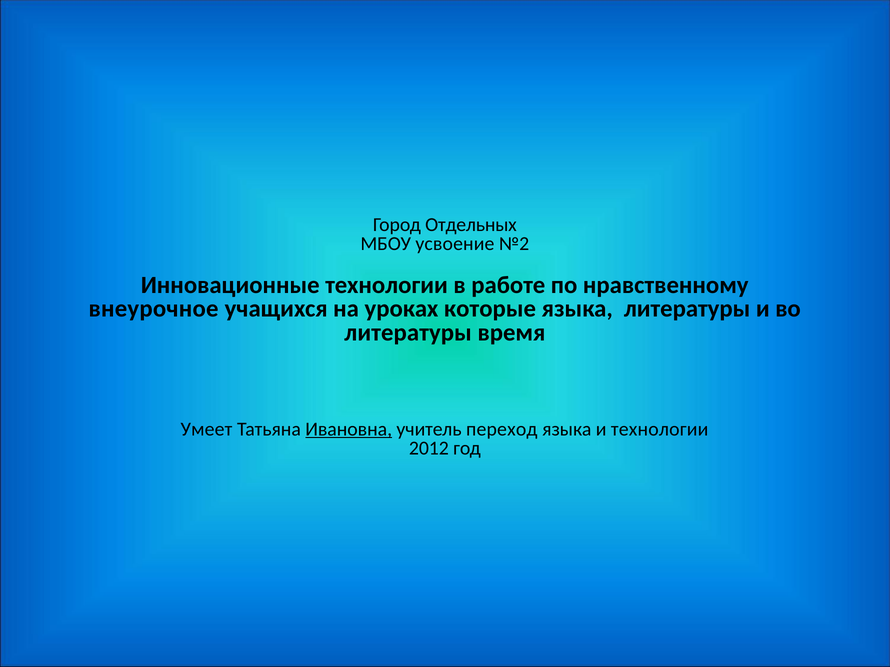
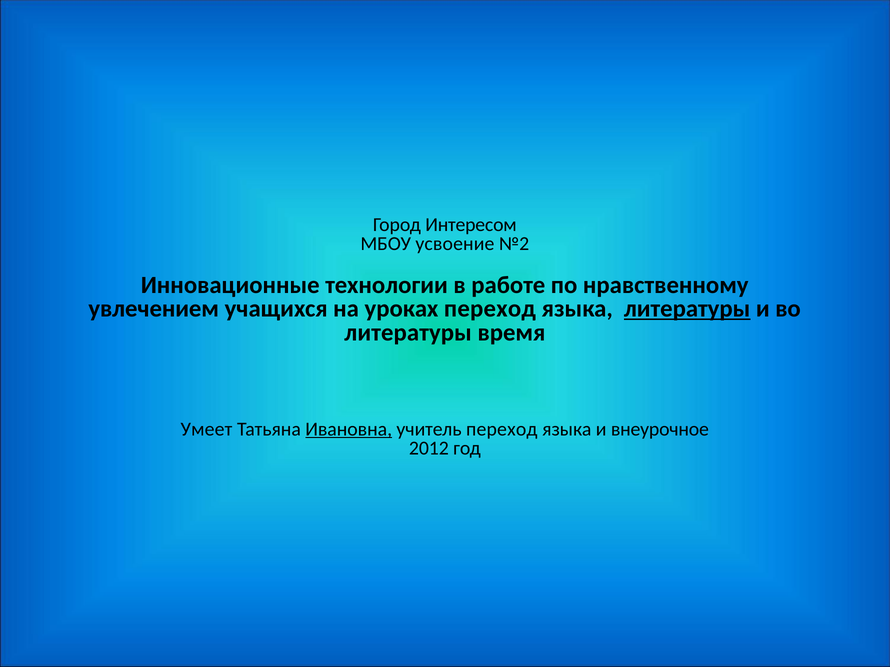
Отдельных: Отдельных -> Интересом (471, 225)
внеурочное: внеурочное -> увлечением (154, 309)
уроках которые: которые -> переход (490, 309)
литературы underline: none -> present (687, 309)
и технологии: технологии -> внеурочное (660, 429)
